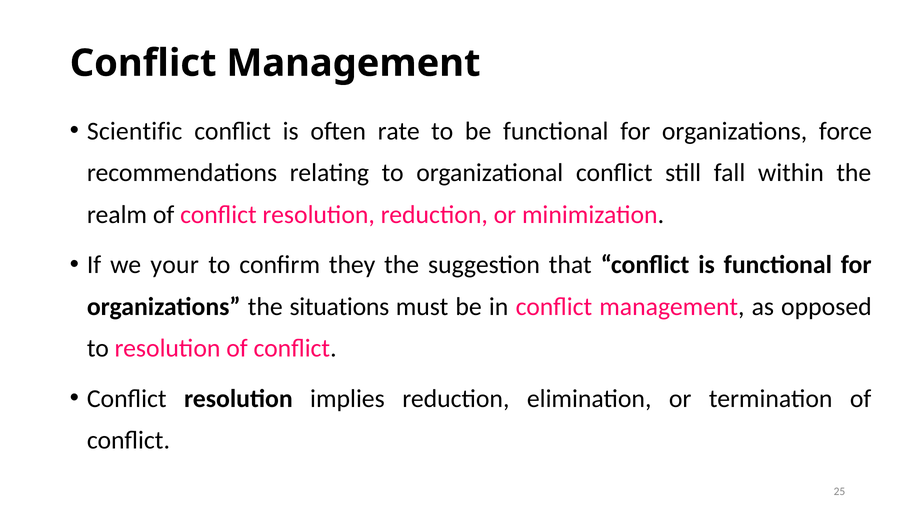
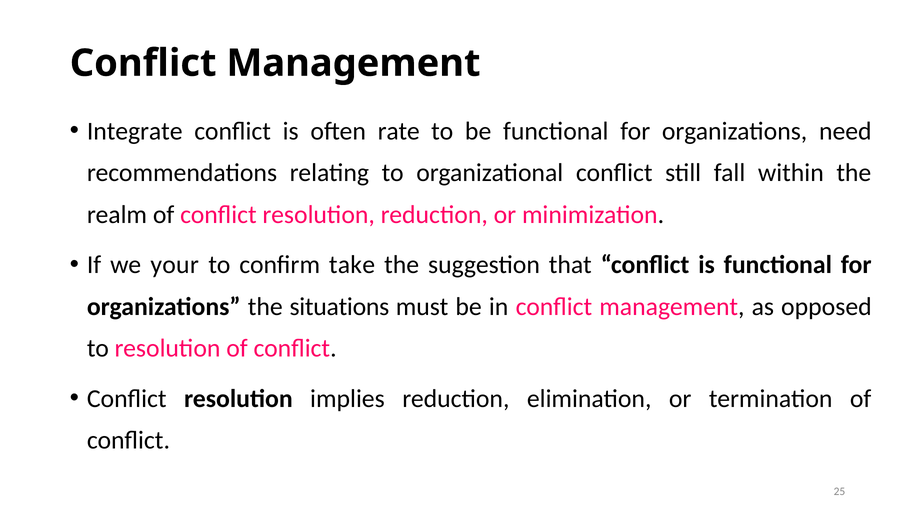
Scientific: Scientific -> Integrate (135, 131)
force: force -> need (845, 131)
they: they -> take (352, 265)
